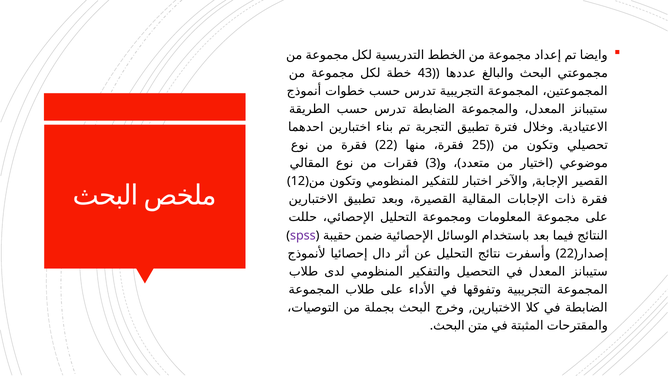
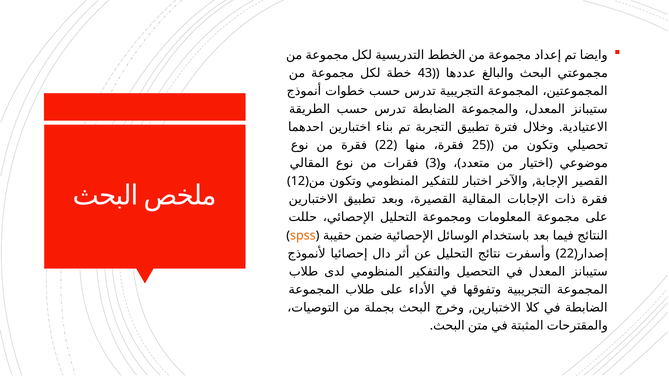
spss colour: purple -> orange (303, 236)
